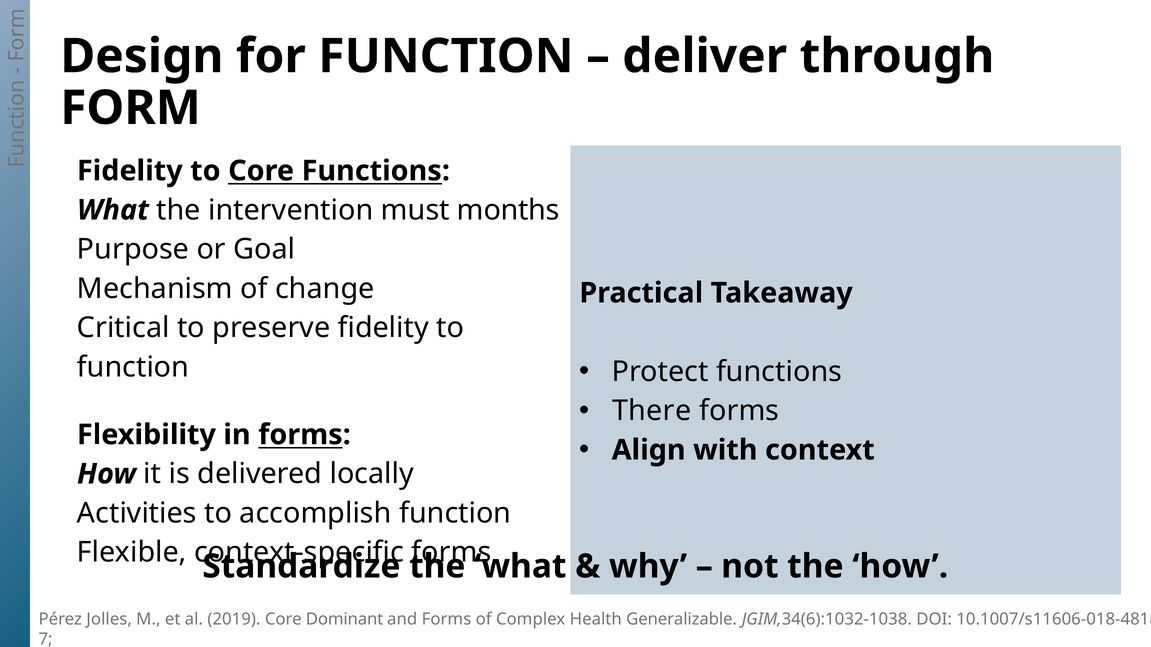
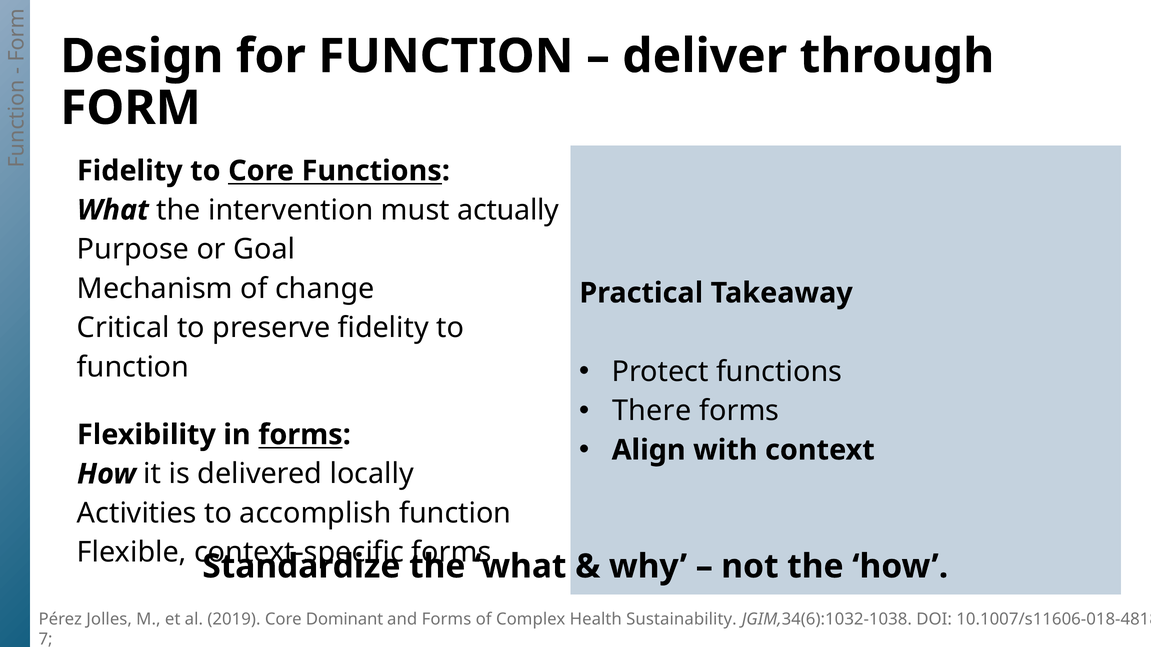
months: months -> actually (508, 210)
Generalizable: Generalizable -> Sustainability (681, 619)
